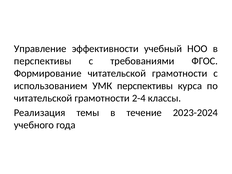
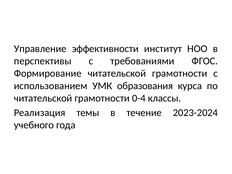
учебный: учебный -> институт (163, 49)
УМК перспективы: перспективы -> образования (145, 86)
2-4: 2-4 -> 0-4 (139, 98)
